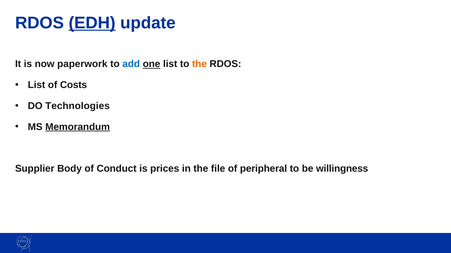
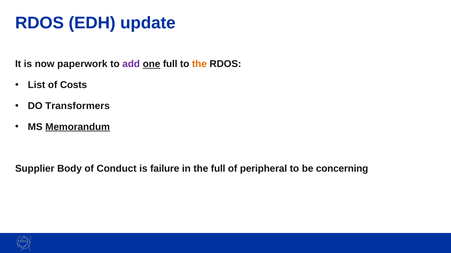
EDH underline: present -> none (92, 23)
add colour: blue -> purple (131, 64)
one list: list -> full (170, 64)
Technologies: Technologies -> Transformers (78, 106)
prices: prices -> failure (165, 169)
the file: file -> full (218, 169)
willingness: willingness -> concerning (342, 169)
